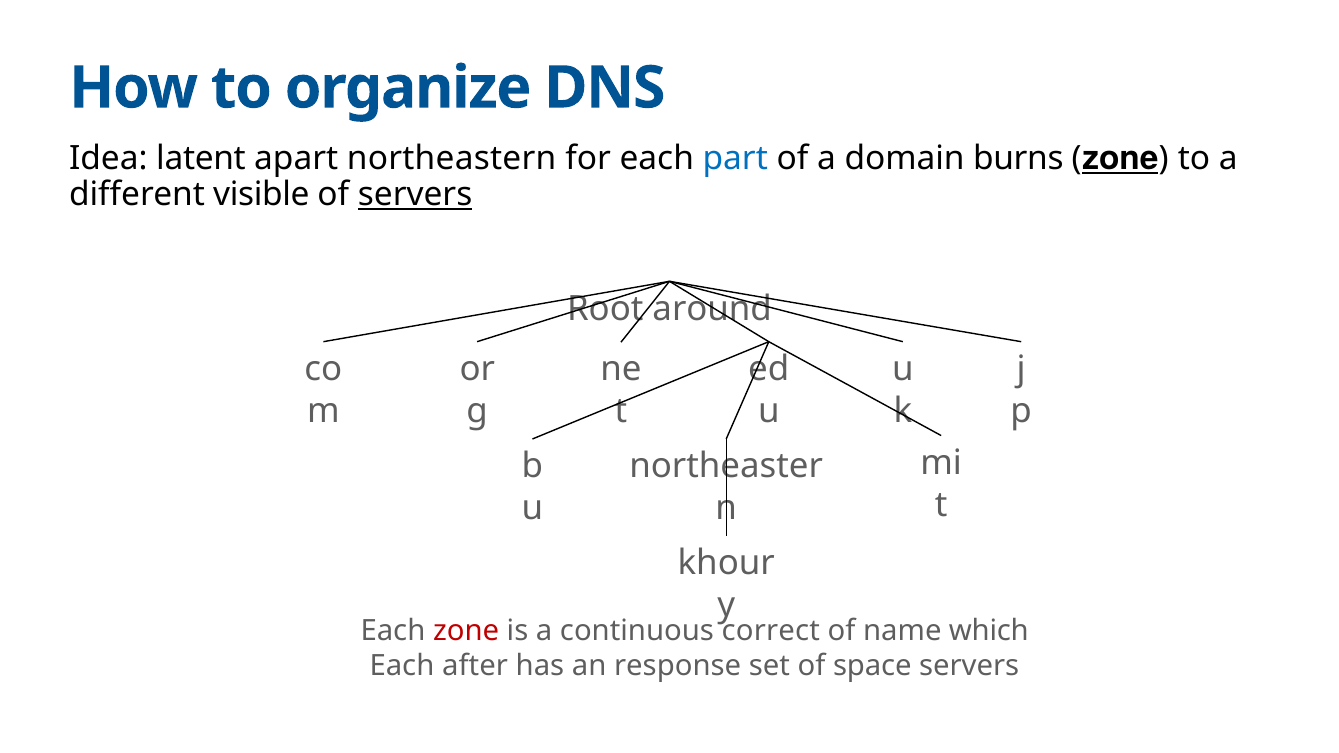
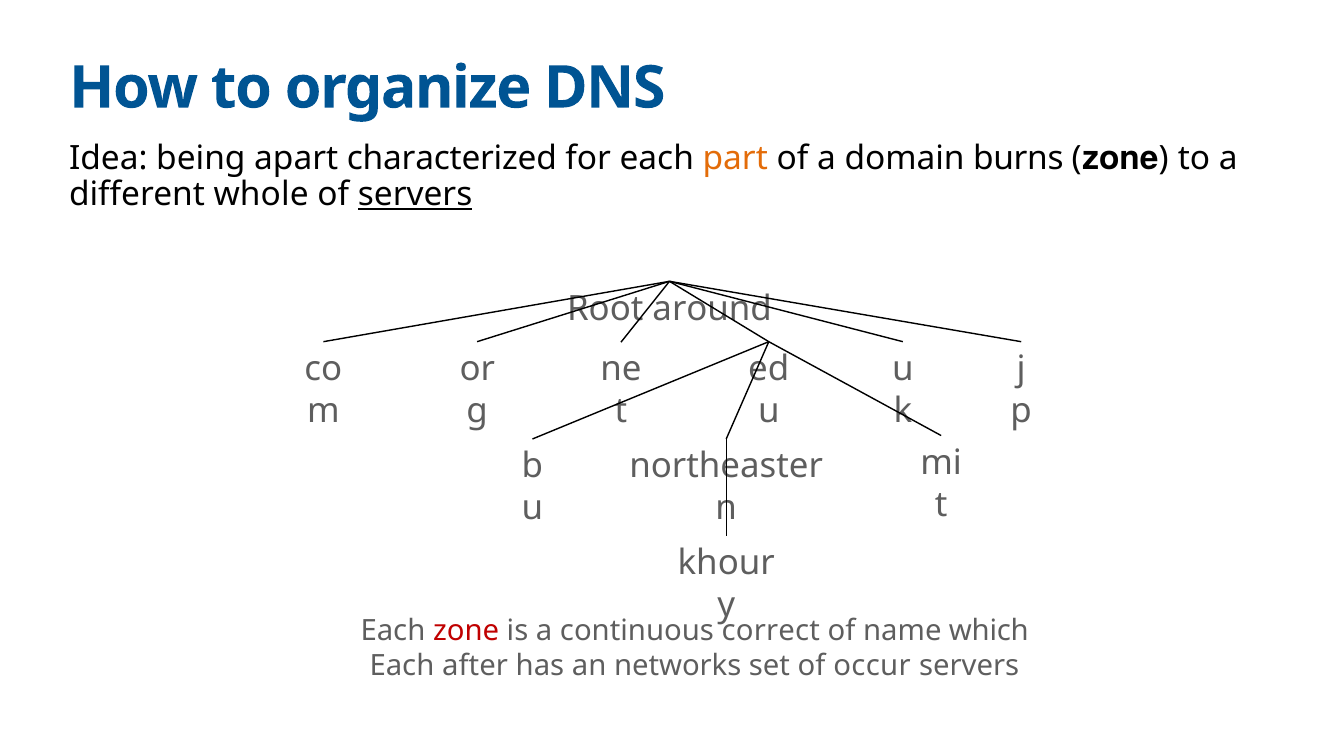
latent: latent -> being (201, 159)
northeastern: northeastern -> characterized (452, 159)
part colour: blue -> orange (735, 159)
zone underline: present -> none (1120, 159)
visible: visible -> whole (261, 195)
response: response -> networks (678, 666)
space: space -> occur (872, 666)
